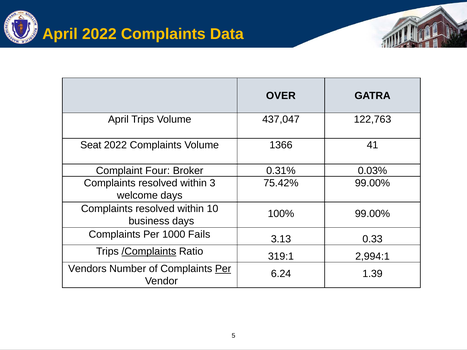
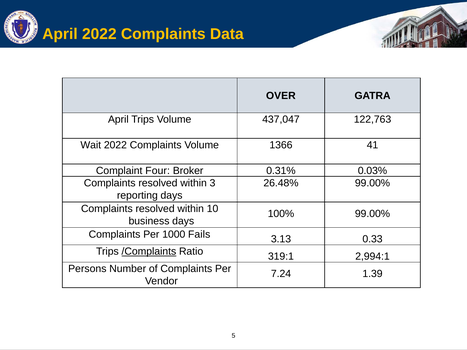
Seat: Seat -> Wait (91, 145)
75.42%: 75.42% -> 26.48% (281, 183)
welcome: welcome -> reporting (137, 196)
Vendors: Vendors -> Persons (87, 269)
Per underline: present -> none (223, 269)
6.24: 6.24 -> 7.24 (281, 274)
